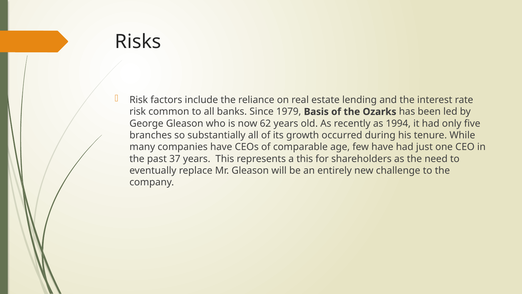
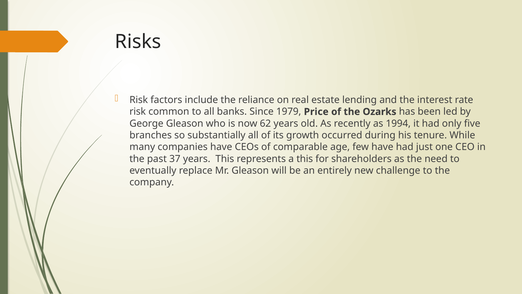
Basis: Basis -> Price (316, 112)
